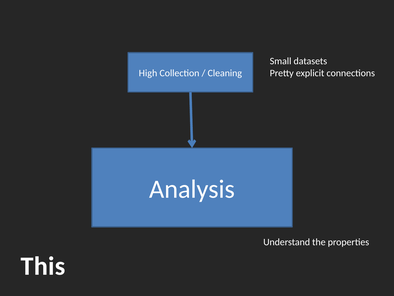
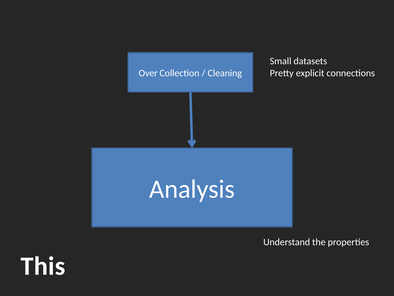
High: High -> Over (148, 73)
